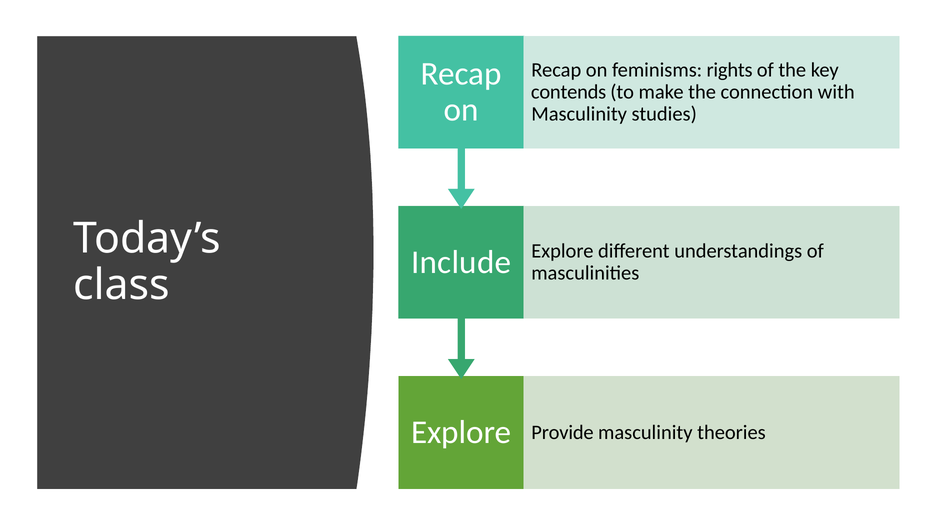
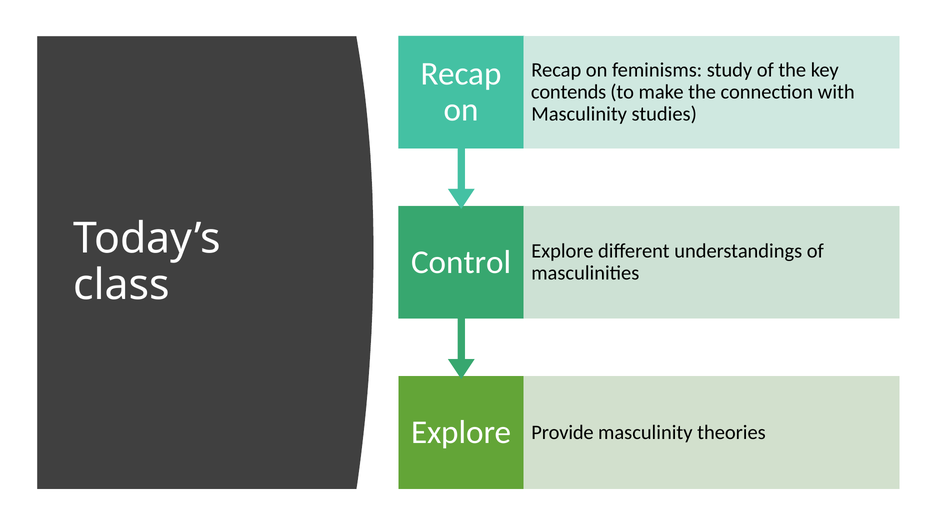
rights: rights -> study (729, 70)
Include: Include -> Control (461, 262)
